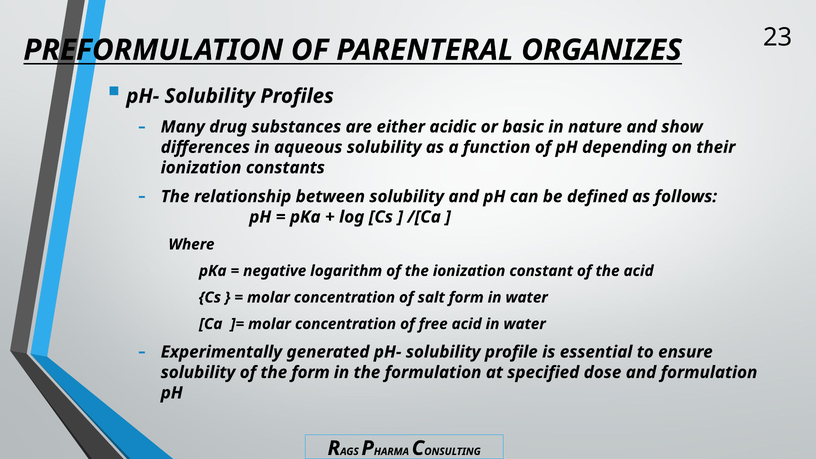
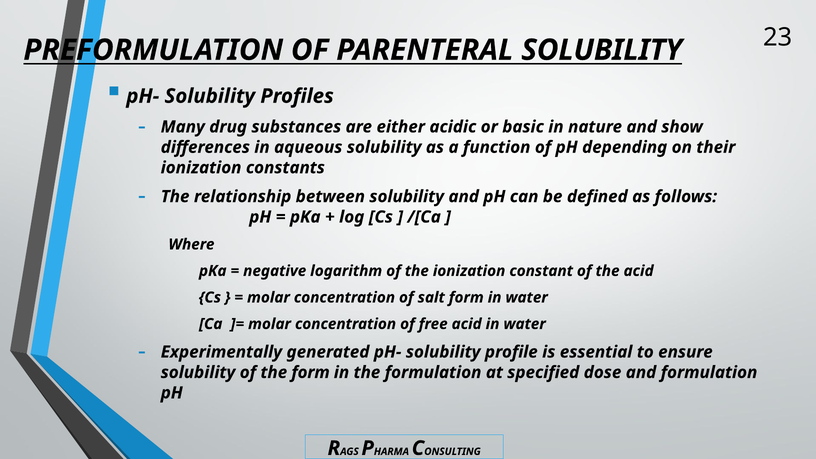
PARENTERAL ORGANIZES: ORGANIZES -> SOLUBILITY (602, 50)
